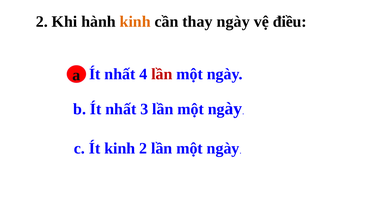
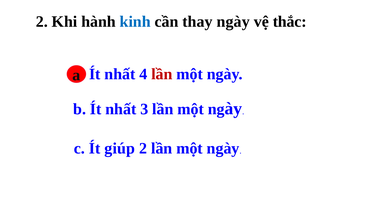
kinh colour: orange -> blue (135, 22)
điều: điều -> thắc (290, 22)
Ít kinh: kinh -> giúp (120, 148)
